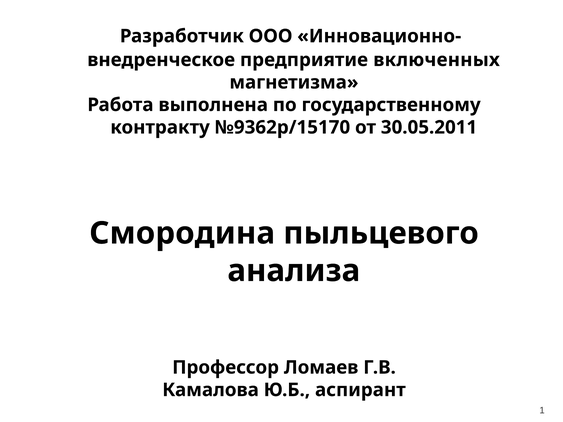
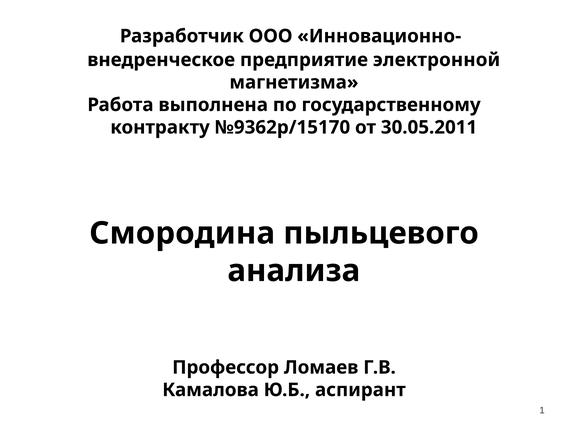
включенных: включенных -> электронной (437, 60)
